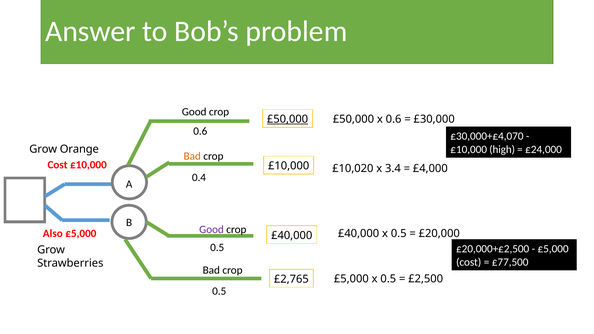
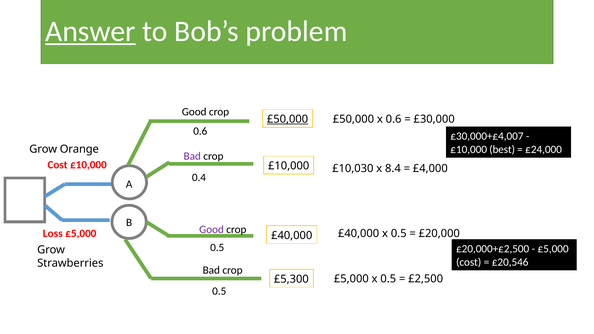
Answer underline: none -> present (90, 31)
£30,000+£4,070: £30,000+£4,070 -> £30,000+£4,007 (487, 136)
high: high -> best (502, 150)
Bad colour: orange -> purple (192, 156)
£10,020: £10,020 -> £10,030 (353, 168)
3.4: 3.4 -> 8.4 (393, 168)
Also: Also -> Loss (53, 234)
£77,500: £77,500 -> £20,546 (510, 262)
£2,765: £2,765 -> £5,300 (291, 279)
